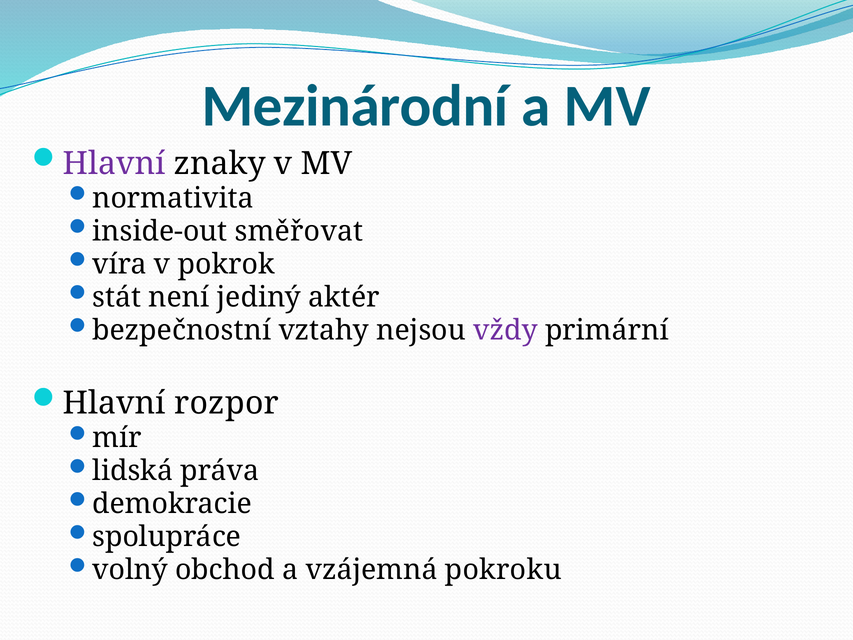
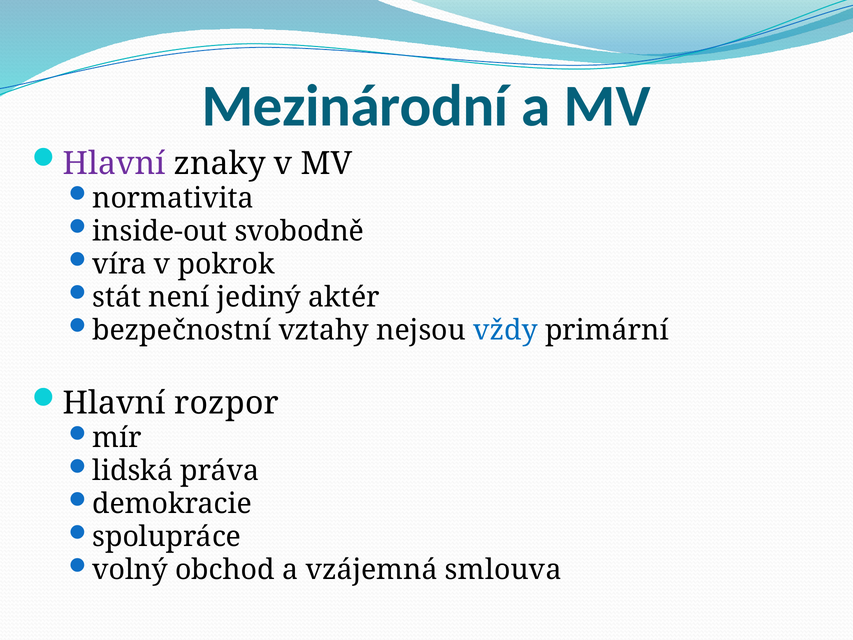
směřovat: směřovat -> svobodně (299, 231)
vždy colour: purple -> blue (505, 330)
pokroku: pokroku -> smlouva (503, 570)
